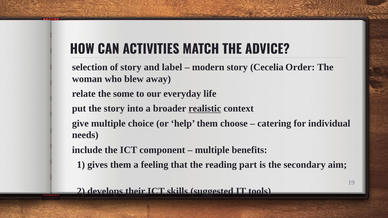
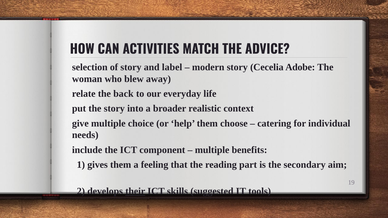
Order: Order -> Adobe (300, 67)
some: some -> back (123, 94)
realistic underline: present -> none (205, 109)
